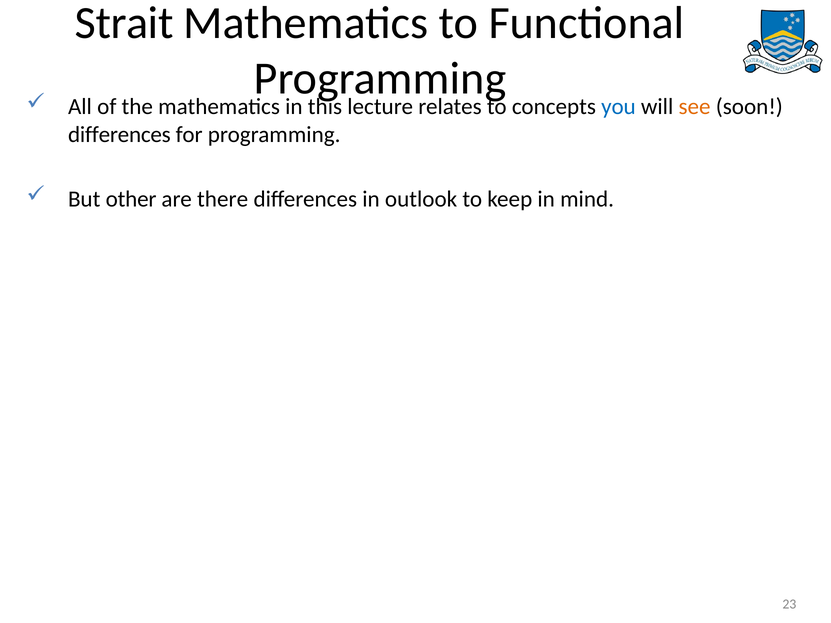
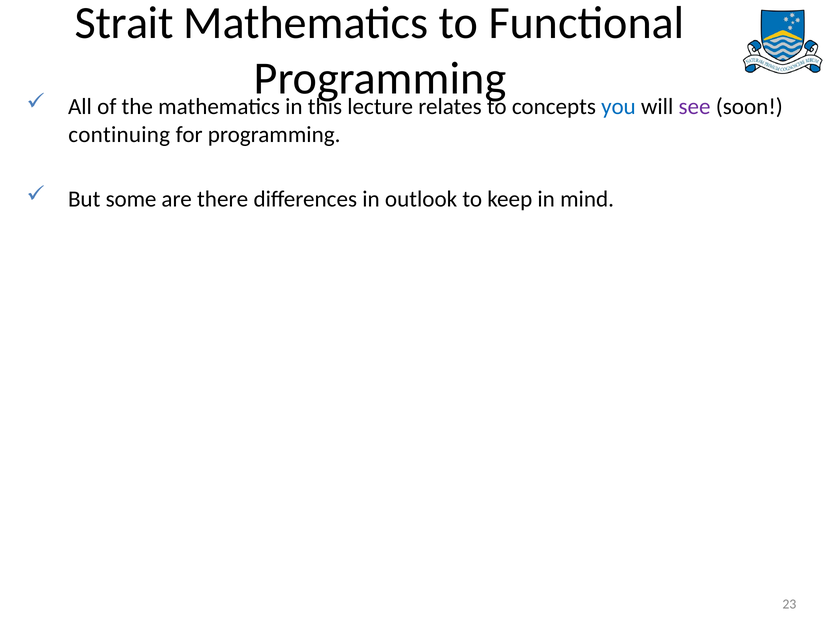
see colour: orange -> purple (695, 107)
differences: differences -> continuing (119, 135)
other: other -> some (131, 199)
